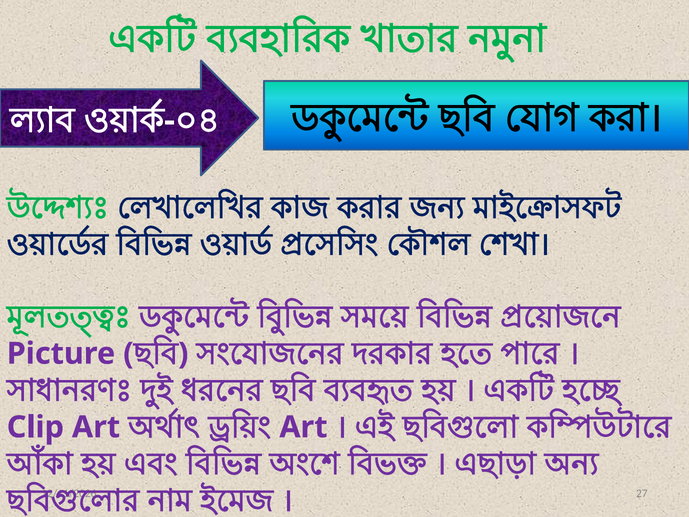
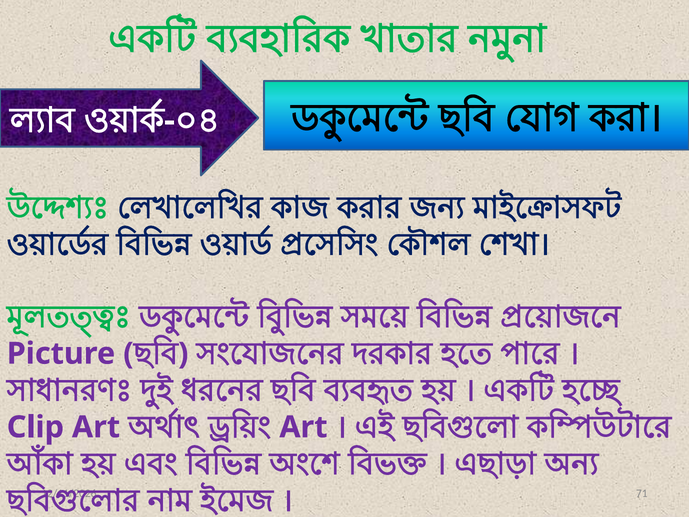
27: 27 -> 71 (642, 493)
